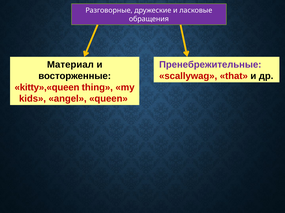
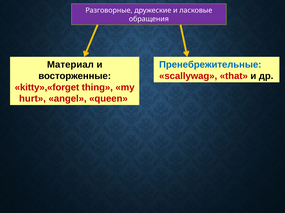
Пренебрежительные colour: purple -> blue (210, 65)
kitty»,«queen: kitty»,«queen -> kitty»,«forget (47, 88)
kids: kids -> hurt (32, 99)
